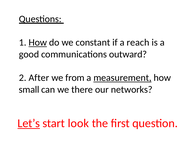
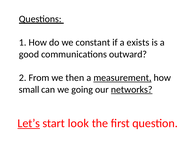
How underline: present -> none (38, 42)
reach: reach -> exists (138, 42)
After: After -> From (39, 78)
from: from -> then (75, 78)
there: there -> going (82, 90)
networks underline: none -> present (132, 90)
